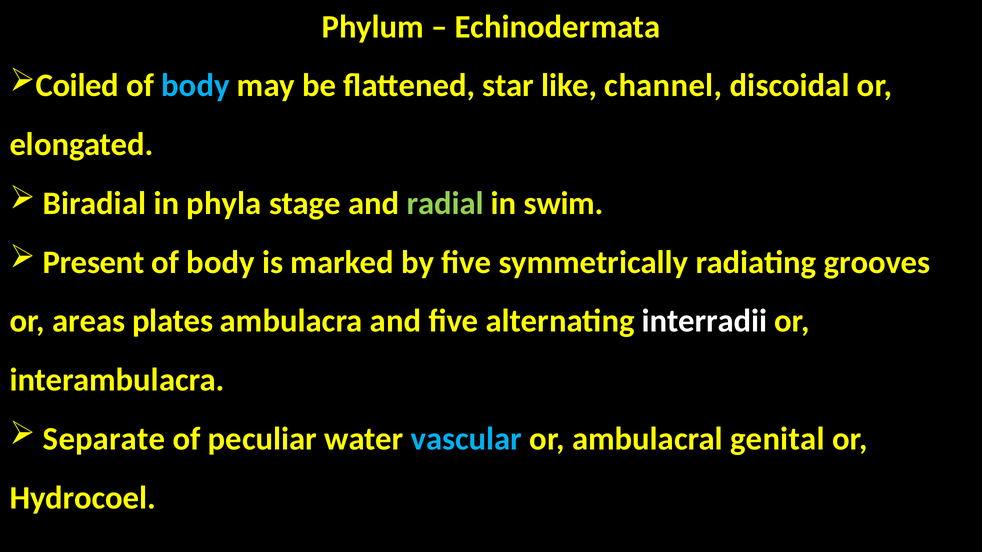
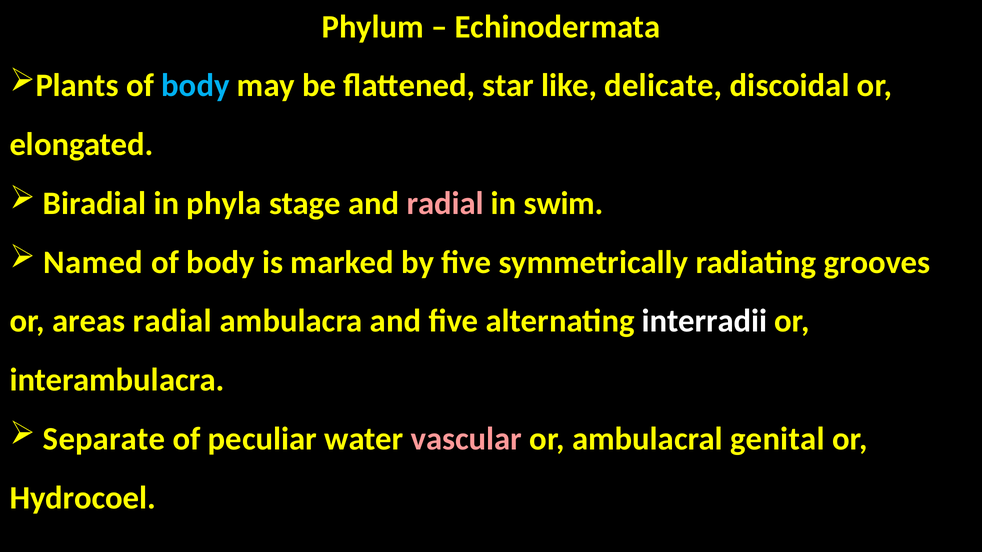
Coiled: Coiled -> Plants (77, 86)
channel: channel -> delicate (663, 86)
radial colour: light green -> pink (445, 203)
Present: Present -> Named (93, 262)
areas plates: plates -> radial (172, 321)
vascular colour: light blue -> pink (466, 439)
